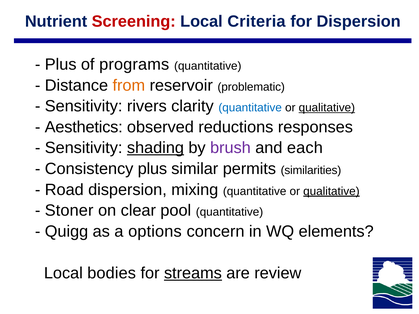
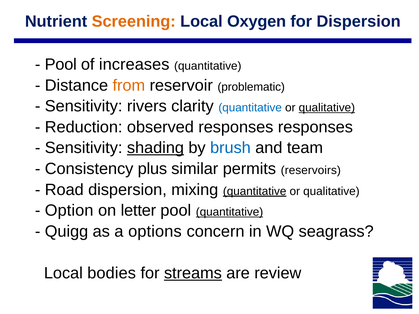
Screening colour: red -> orange (134, 21)
Criteria: Criteria -> Oxygen (257, 21)
Plus: Plus -> Pool (61, 65)
programs: programs -> increases (134, 65)
Aesthetics: Aesthetics -> Reduction (84, 127)
observed reductions: reductions -> responses (236, 127)
brush colour: purple -> blue (230, 148)
each: each -> team (305, 148)
similarities: similarities -> reservoirs (311, 170)
quantitative underline: none -> present (255, 191)
qualitative underline: present -> none (331, 191)
Stoner: Stoner -> Option (69, 211)
clear: clear -> letter (138, 211)
quantitative underline: none -> present (230, 212)
elements: elements -> seagrass (336, 232)
